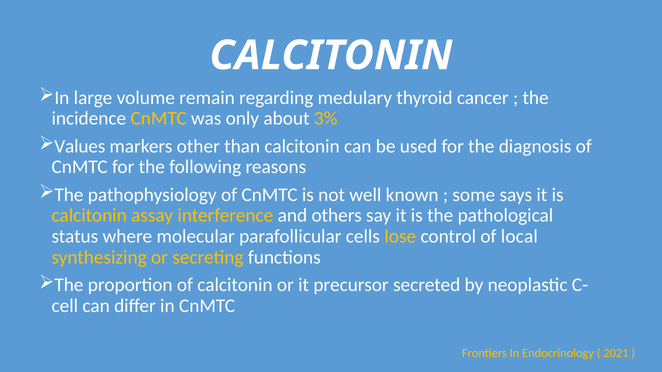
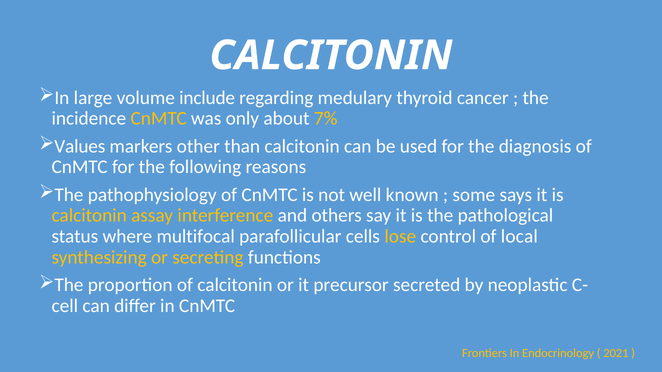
remain: remain -> include (207, 98)
3%: 3% -> 7% (326, 119)
molecular: molecular -> multifocal (196, 237)
